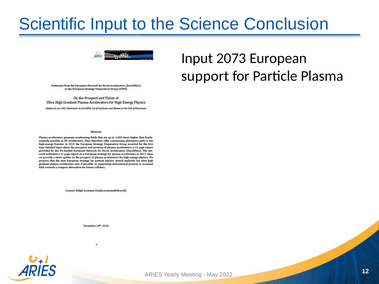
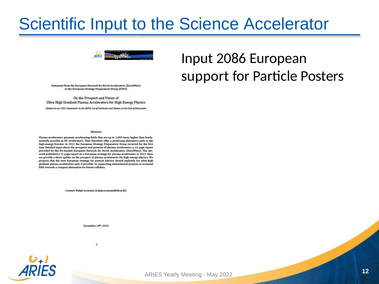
Conclusion: Conclusion -> Accelerator (286, 24)
2073: 2073 -> 2086 (231, 58)
Plasma: Plasma -> Posters (322, 76)
